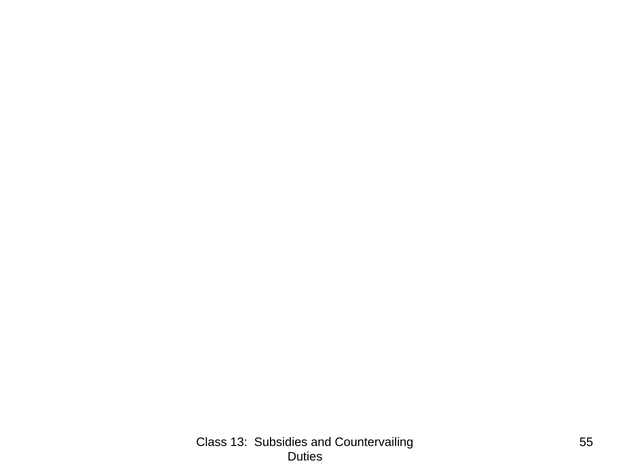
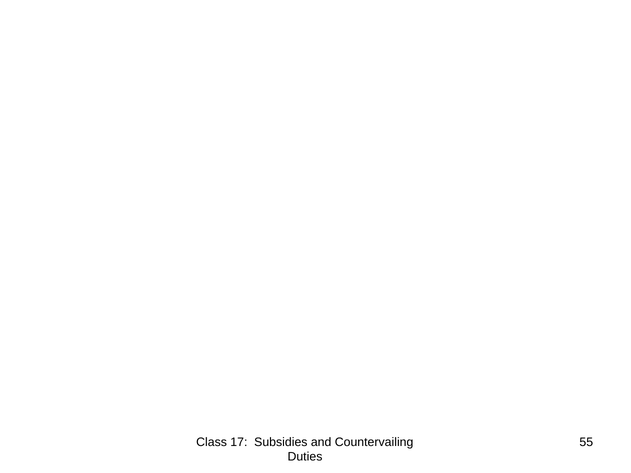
13: 13 -> 17 (239, 442)
